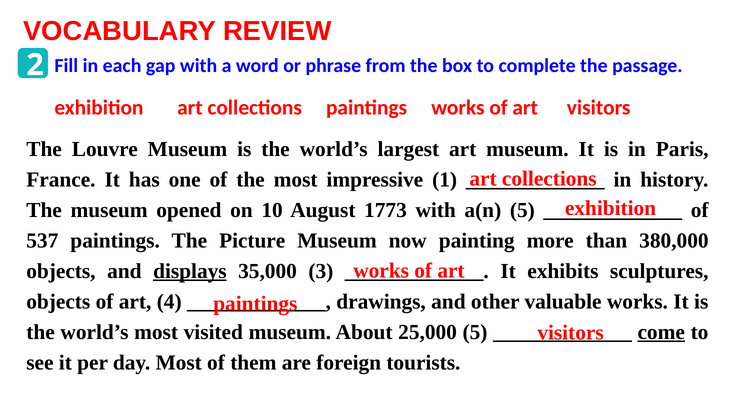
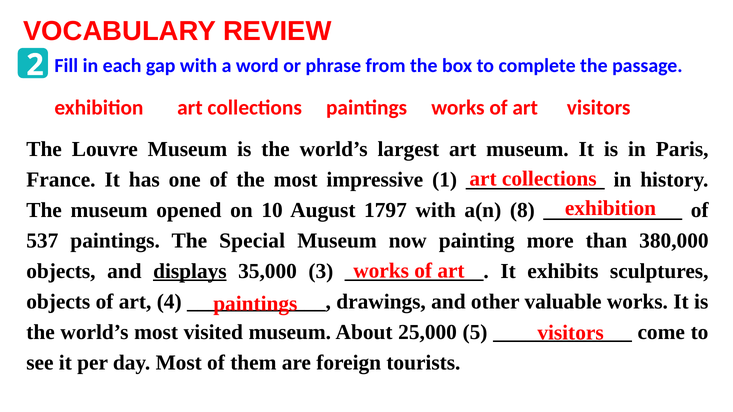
1773: 1773 -> 1797 (385, 210)
a(n 5: 5 -> 8 (522, 210)
Picture: Picture -> Special (252, 241)
come underline: present -> none (661, 332)
